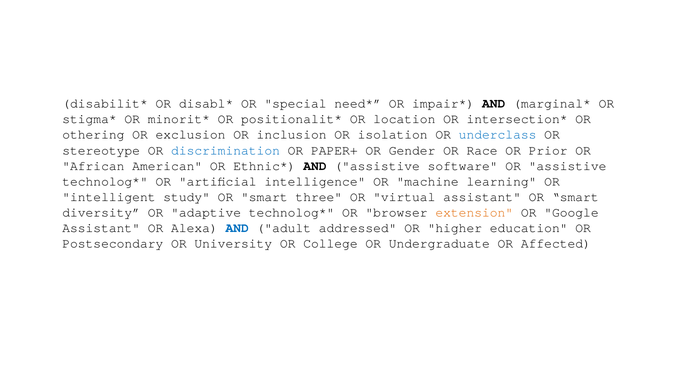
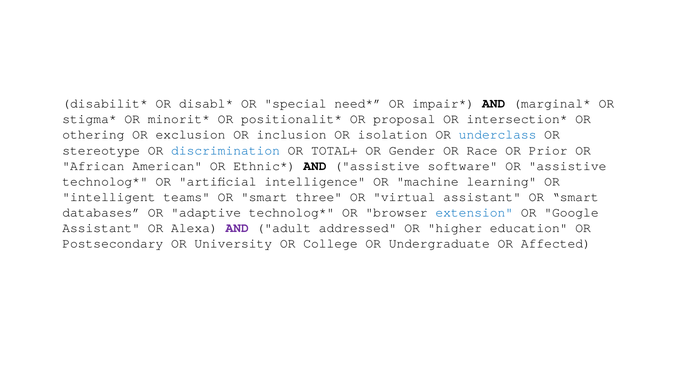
location: location -> proposal (404, 119)
PAPER+: PAPER+ -> TOTAL+ (334, 150)
study: study -> teams (187, 197)
diversity: diversity -> databases (101, 212)
extension colour: orange -> blue (474, 212)
AND colour: blue -> purple (237, 228)
